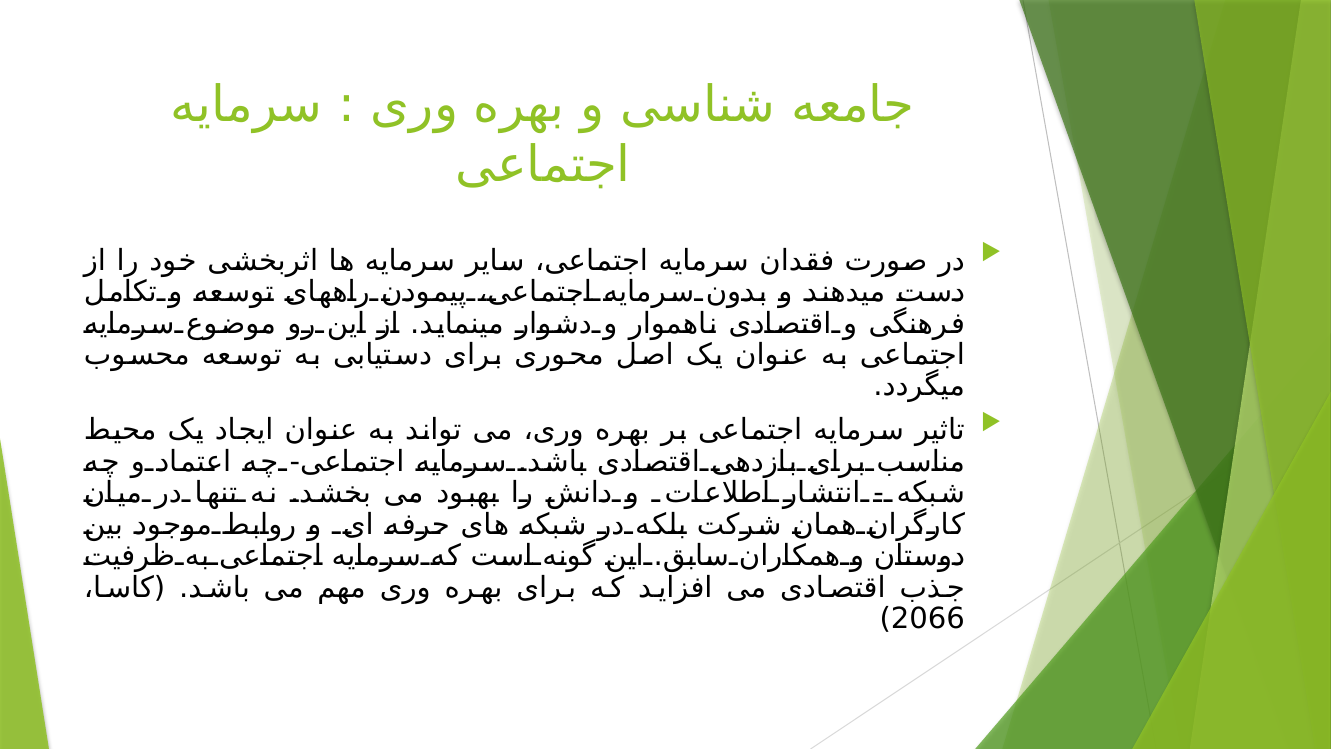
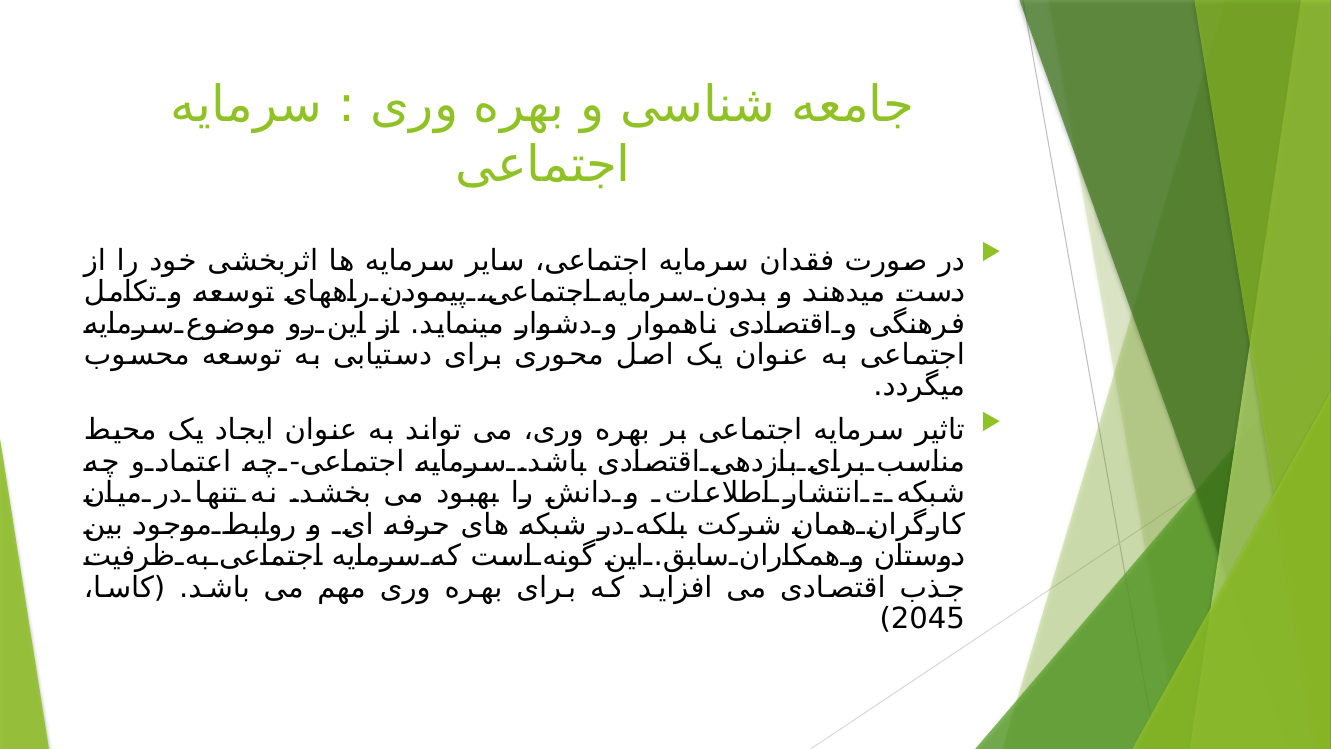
2066: 2066 -> 2045 (928, 619)
